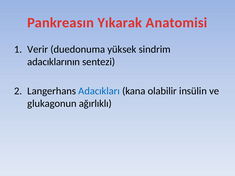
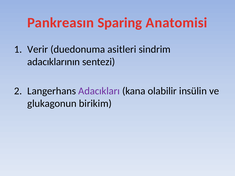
Yıkarak: Yıkarak -> Sparing (120, 23)
yüksek: yüksek -> asitleri (122, 49)
Adacıkları colour: blue -> purple (99, 91)
ağırlıklı: ağırlıklı -> birikim (95, 104)
